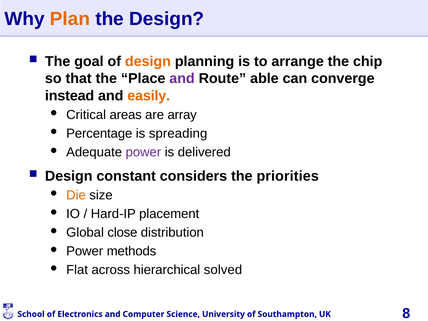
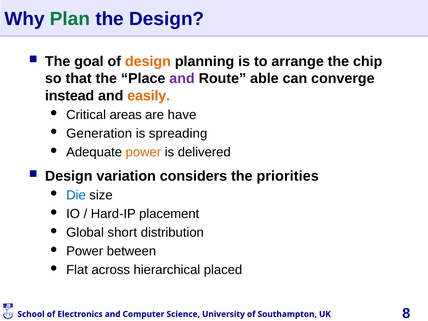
Plan colour: orange -> green (70, 19)
array: array -> have (182, 115)
Percentage: Percentage -> Generation (99, 134)
power colour: purple -> orange (143, 152)
constant: constant -> variation (126, 176)
Die colour: orange -> blue (76, 195)
close: close -> short (122, 233)
methods: methods -> between (131, 251)
solved: solved -> placed (223, 270)
